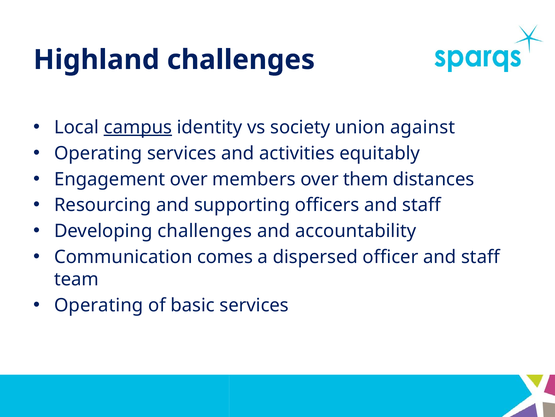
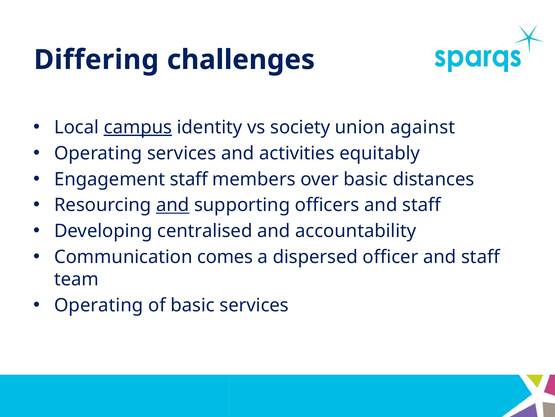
Highland: Highland -> Differing (96, 60)
Engagement over: over -> staff (189, 179)
over them: them -> basic (366, 179)
and underline: none -> present (173, 205)
Developing challenges: challenges -> centralised (205, 231)
